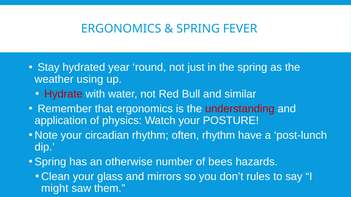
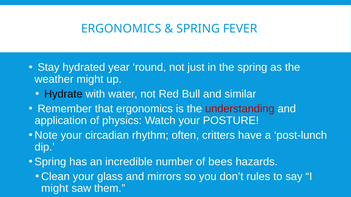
weather using: using -> might (90, 79)
Hydrate colour: red -> black (63, 94)
often rhythm: rhythm -> critters (219, 136)
otherwise: otherwise -> incredible (129, 162)
